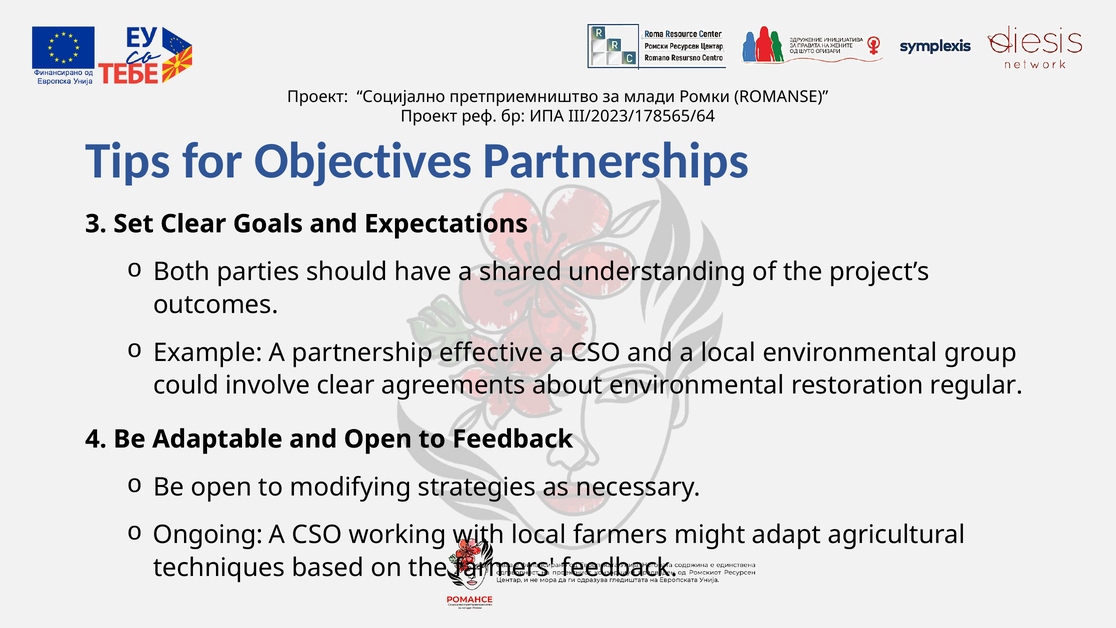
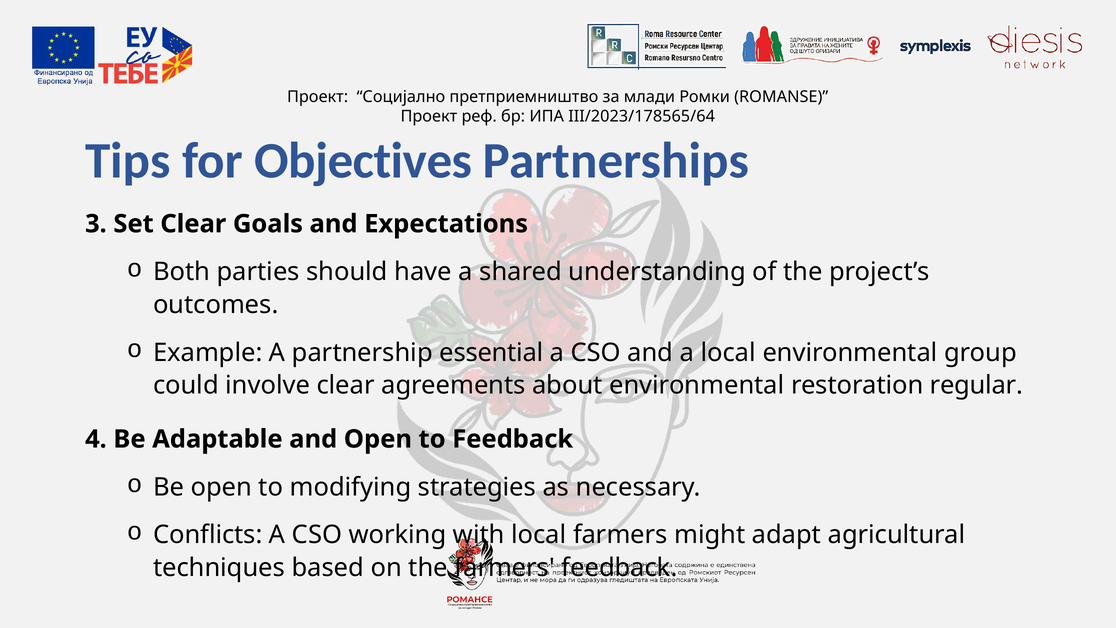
effective: effective -> essential (491, 352)
Ongoing: Ongoing -> Conflicts (208, 535)
